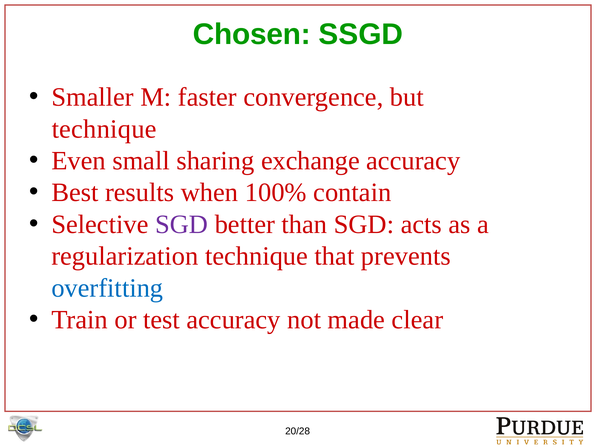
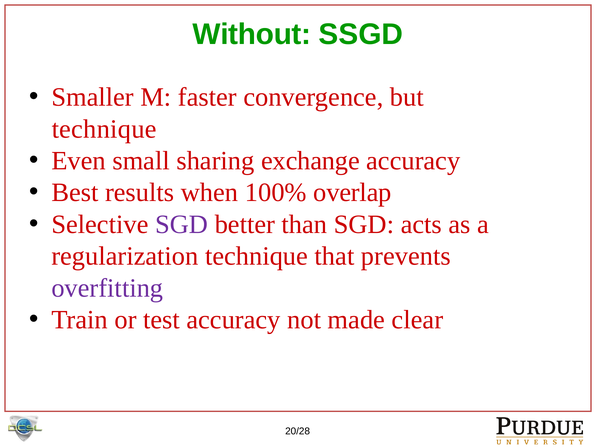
Chosen: Chosen -> Without (252, 34)
contain: contain -> overlap (352, 193)
overfitting colour: blue -> purple (107, 288)
